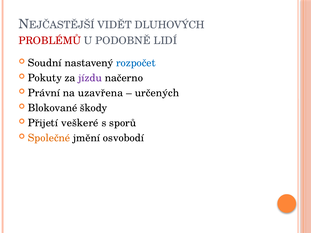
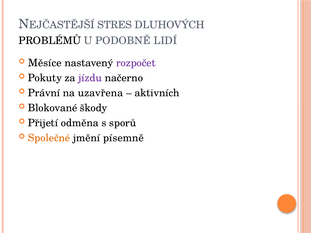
VIDĚT: VIDĚT -> STRES (115, 25)
PROBLÉMŮ colour: red -> black (50, 41)
Soudní: Soudní -> Měsíce (45, 63)
rozpočet colour: blue -> purple (136, 63)
určených: určených -> aktivních (157, 93)
veškeré: veškeré -> odměna (80, 123)
osvobodí: osvobodí -> písemně (123, 138)
